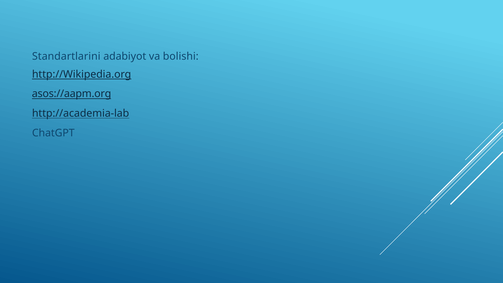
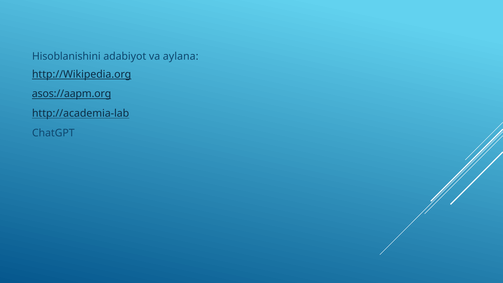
Standartlarini: Standartlarini -> Hisoblanishini (66, 56)
bolishi: bolishi -> aylana (181, 56)
